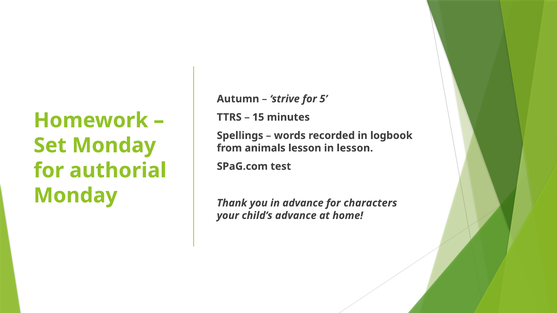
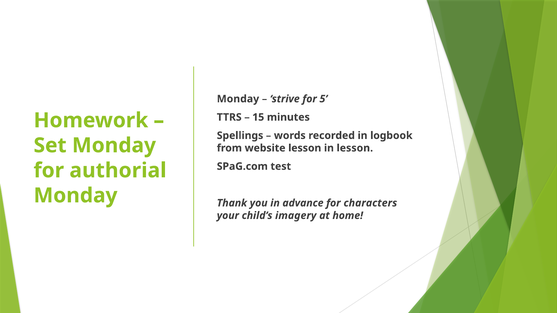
Autumn: Autumn -> Monday (238, 99)
animals: animals -> website (265, 148)
child’s advance: advance -> imagery (296, 216)
